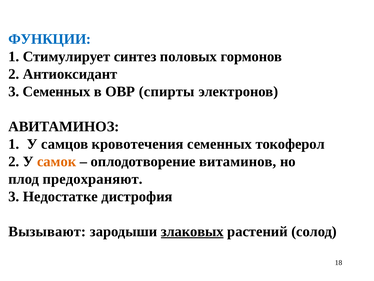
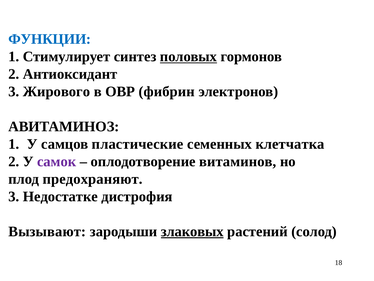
половых underline: none -> present (188, 56)
3 Семенных: Семенных -> Жирового (56, 91)
спирты: спирты -> фибрин (167, 91)
кровотечения: кровотечения -> пластические (138, 144)
токоферол: токоферол -> клетчатка (290, 144)
самок colour: orange -> purple (57, 161)
